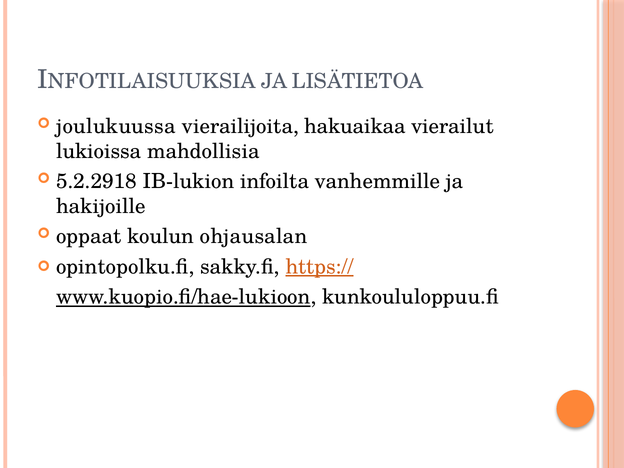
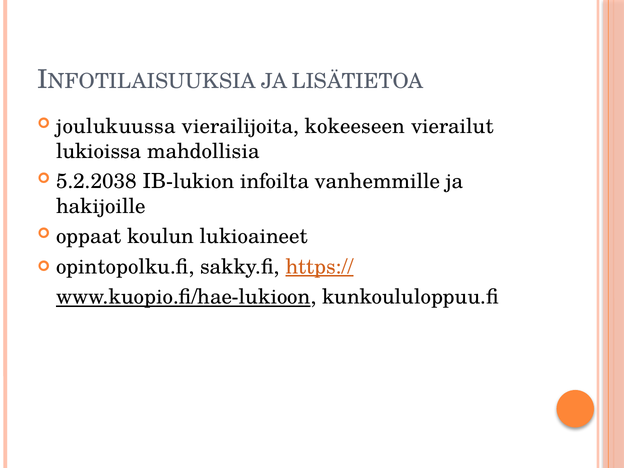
hakuaikaa: hakuaikaa -> kokeeseen (355, 126)
5.2.2918: 5.2.2918 -> 5.2.2038 (97, 181)
ohjausalan: ohjausalan -> lukioaineet (254, 236)
